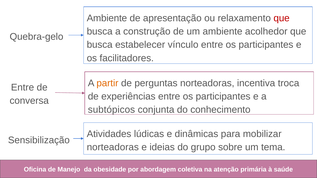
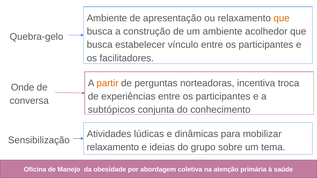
que colour: red -> orange (282, 18)
Entre: Entre -> Onde (23, 88)
norteadoras: norteadoras -> relaxamento (113, 148)
